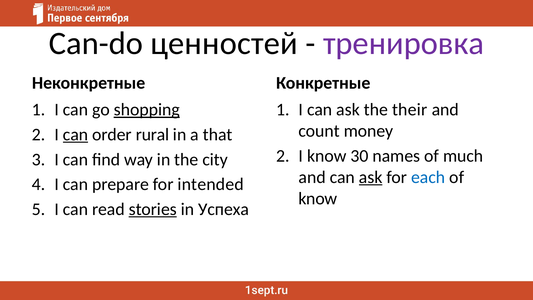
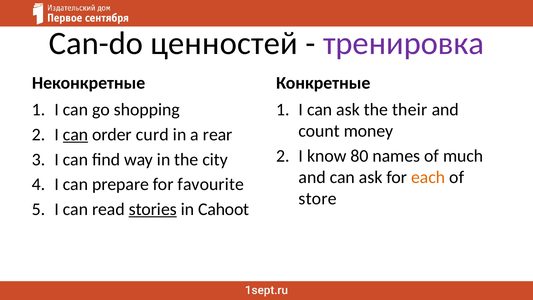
shopping underline: present -> none (147, 110)
rural: rural -> curd (152, 135)
that: that -> rear (218, 135)
30: 30 -> 80 (359, 156)
ask underline: present -> none (371, 177)
each colour: blue -> orange (428, 177)
intended: intended -> favourite (211, 184)
know: know -> store (318, 198)
Успеха: Успеха -> Cahoot (224, 209)
